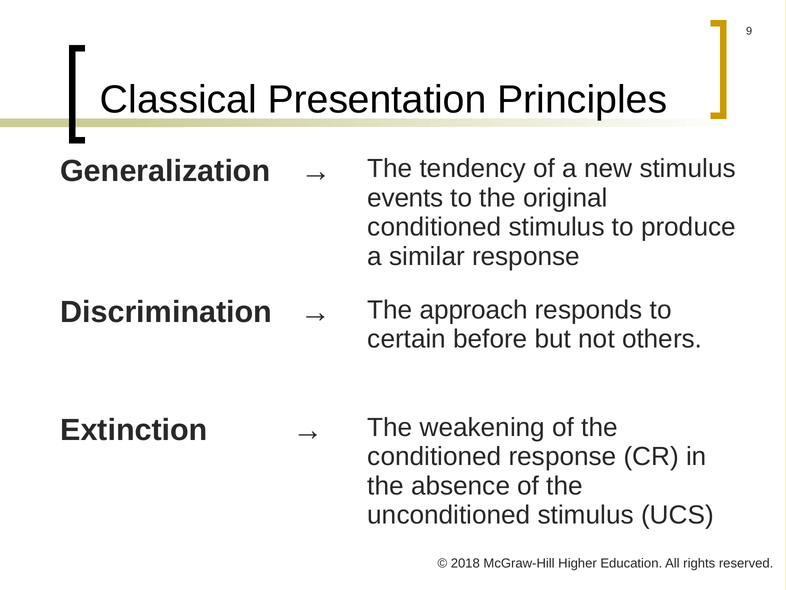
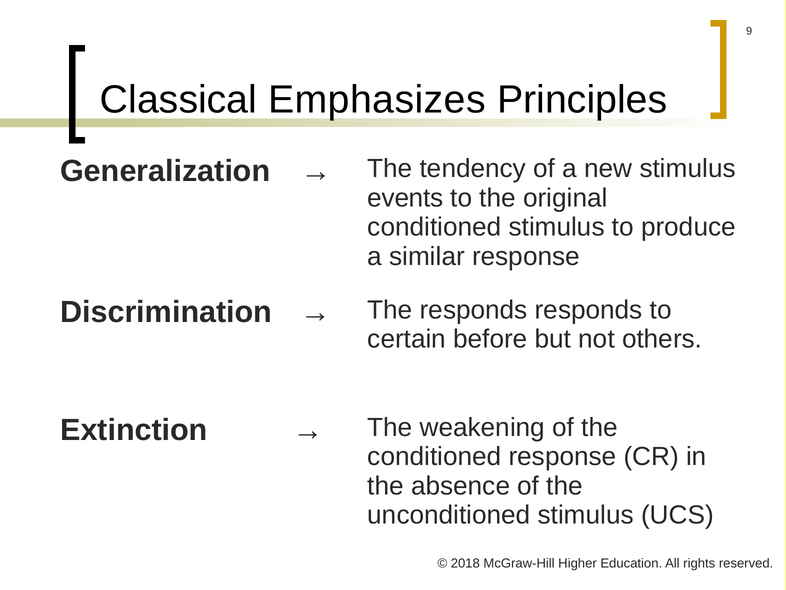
Presentation: Presentation -> Emphasizes (377, 100)
The approach: approach -> responds (474, 310)
